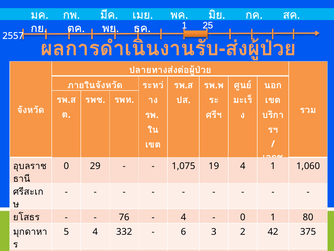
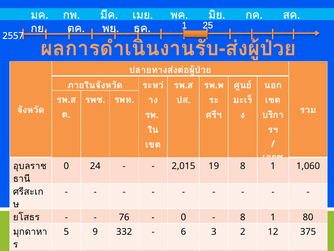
29: 29 -> 24 (95, 166)
1,075: 1,075 -> 2,015 (183, 166)
19 4: 4 -> 8 (243, 166)
4: 4 -> 0 (183, 217)
0: 0 -> 8 (243, 217)
5 4: 4 -> 9 (95, 231)
42: 42 -> 12 (273, 231)
